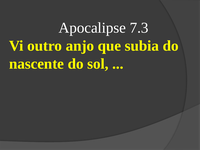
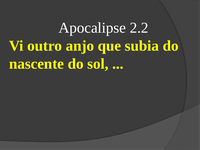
7.3: 7.3 -> 2.2 (139, 28)
